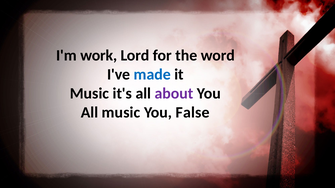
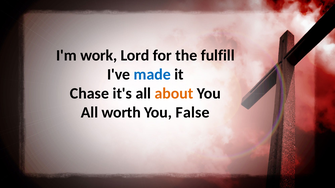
word: word -> fulfill (218, 56)
Music: Music -> Chase (89, 94)
about colour: purple -> orange (174, 94)
All music: music -> worth (121, 113)
